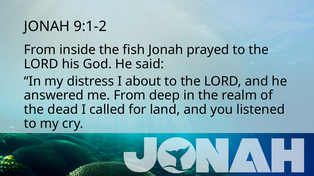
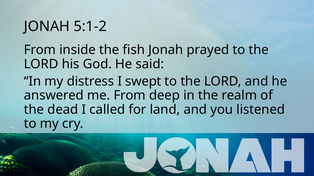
9:1-2: 9:1-2 -> 5:1-2 (90, 26)
about: about -> swept (143, 82)
